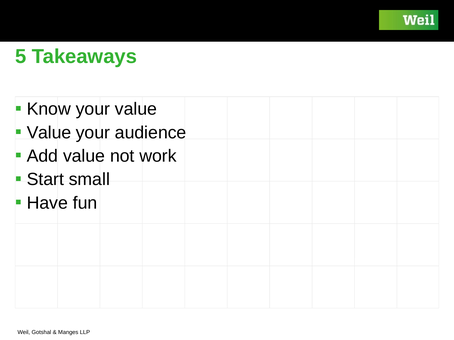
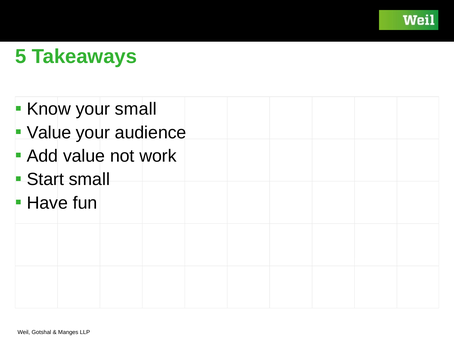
your value: value -> small (136, 109)
